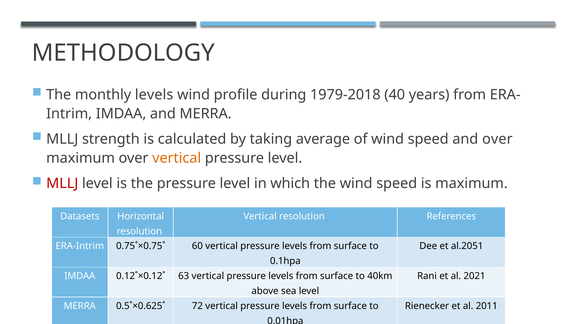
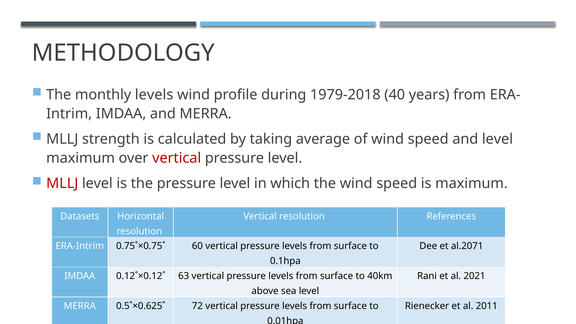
and over: over -> level (497, 139)
vertical colour: orange -> red (177, 158)
al.2051: al.2051 -> al.2071 (467, 246)
